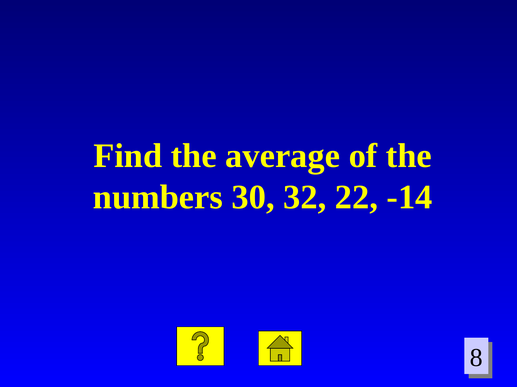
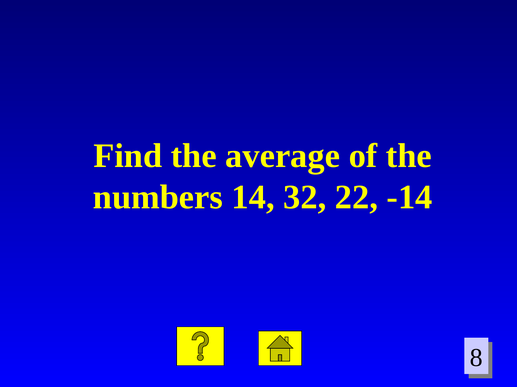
30: 30 -> 14 (253, 198)
